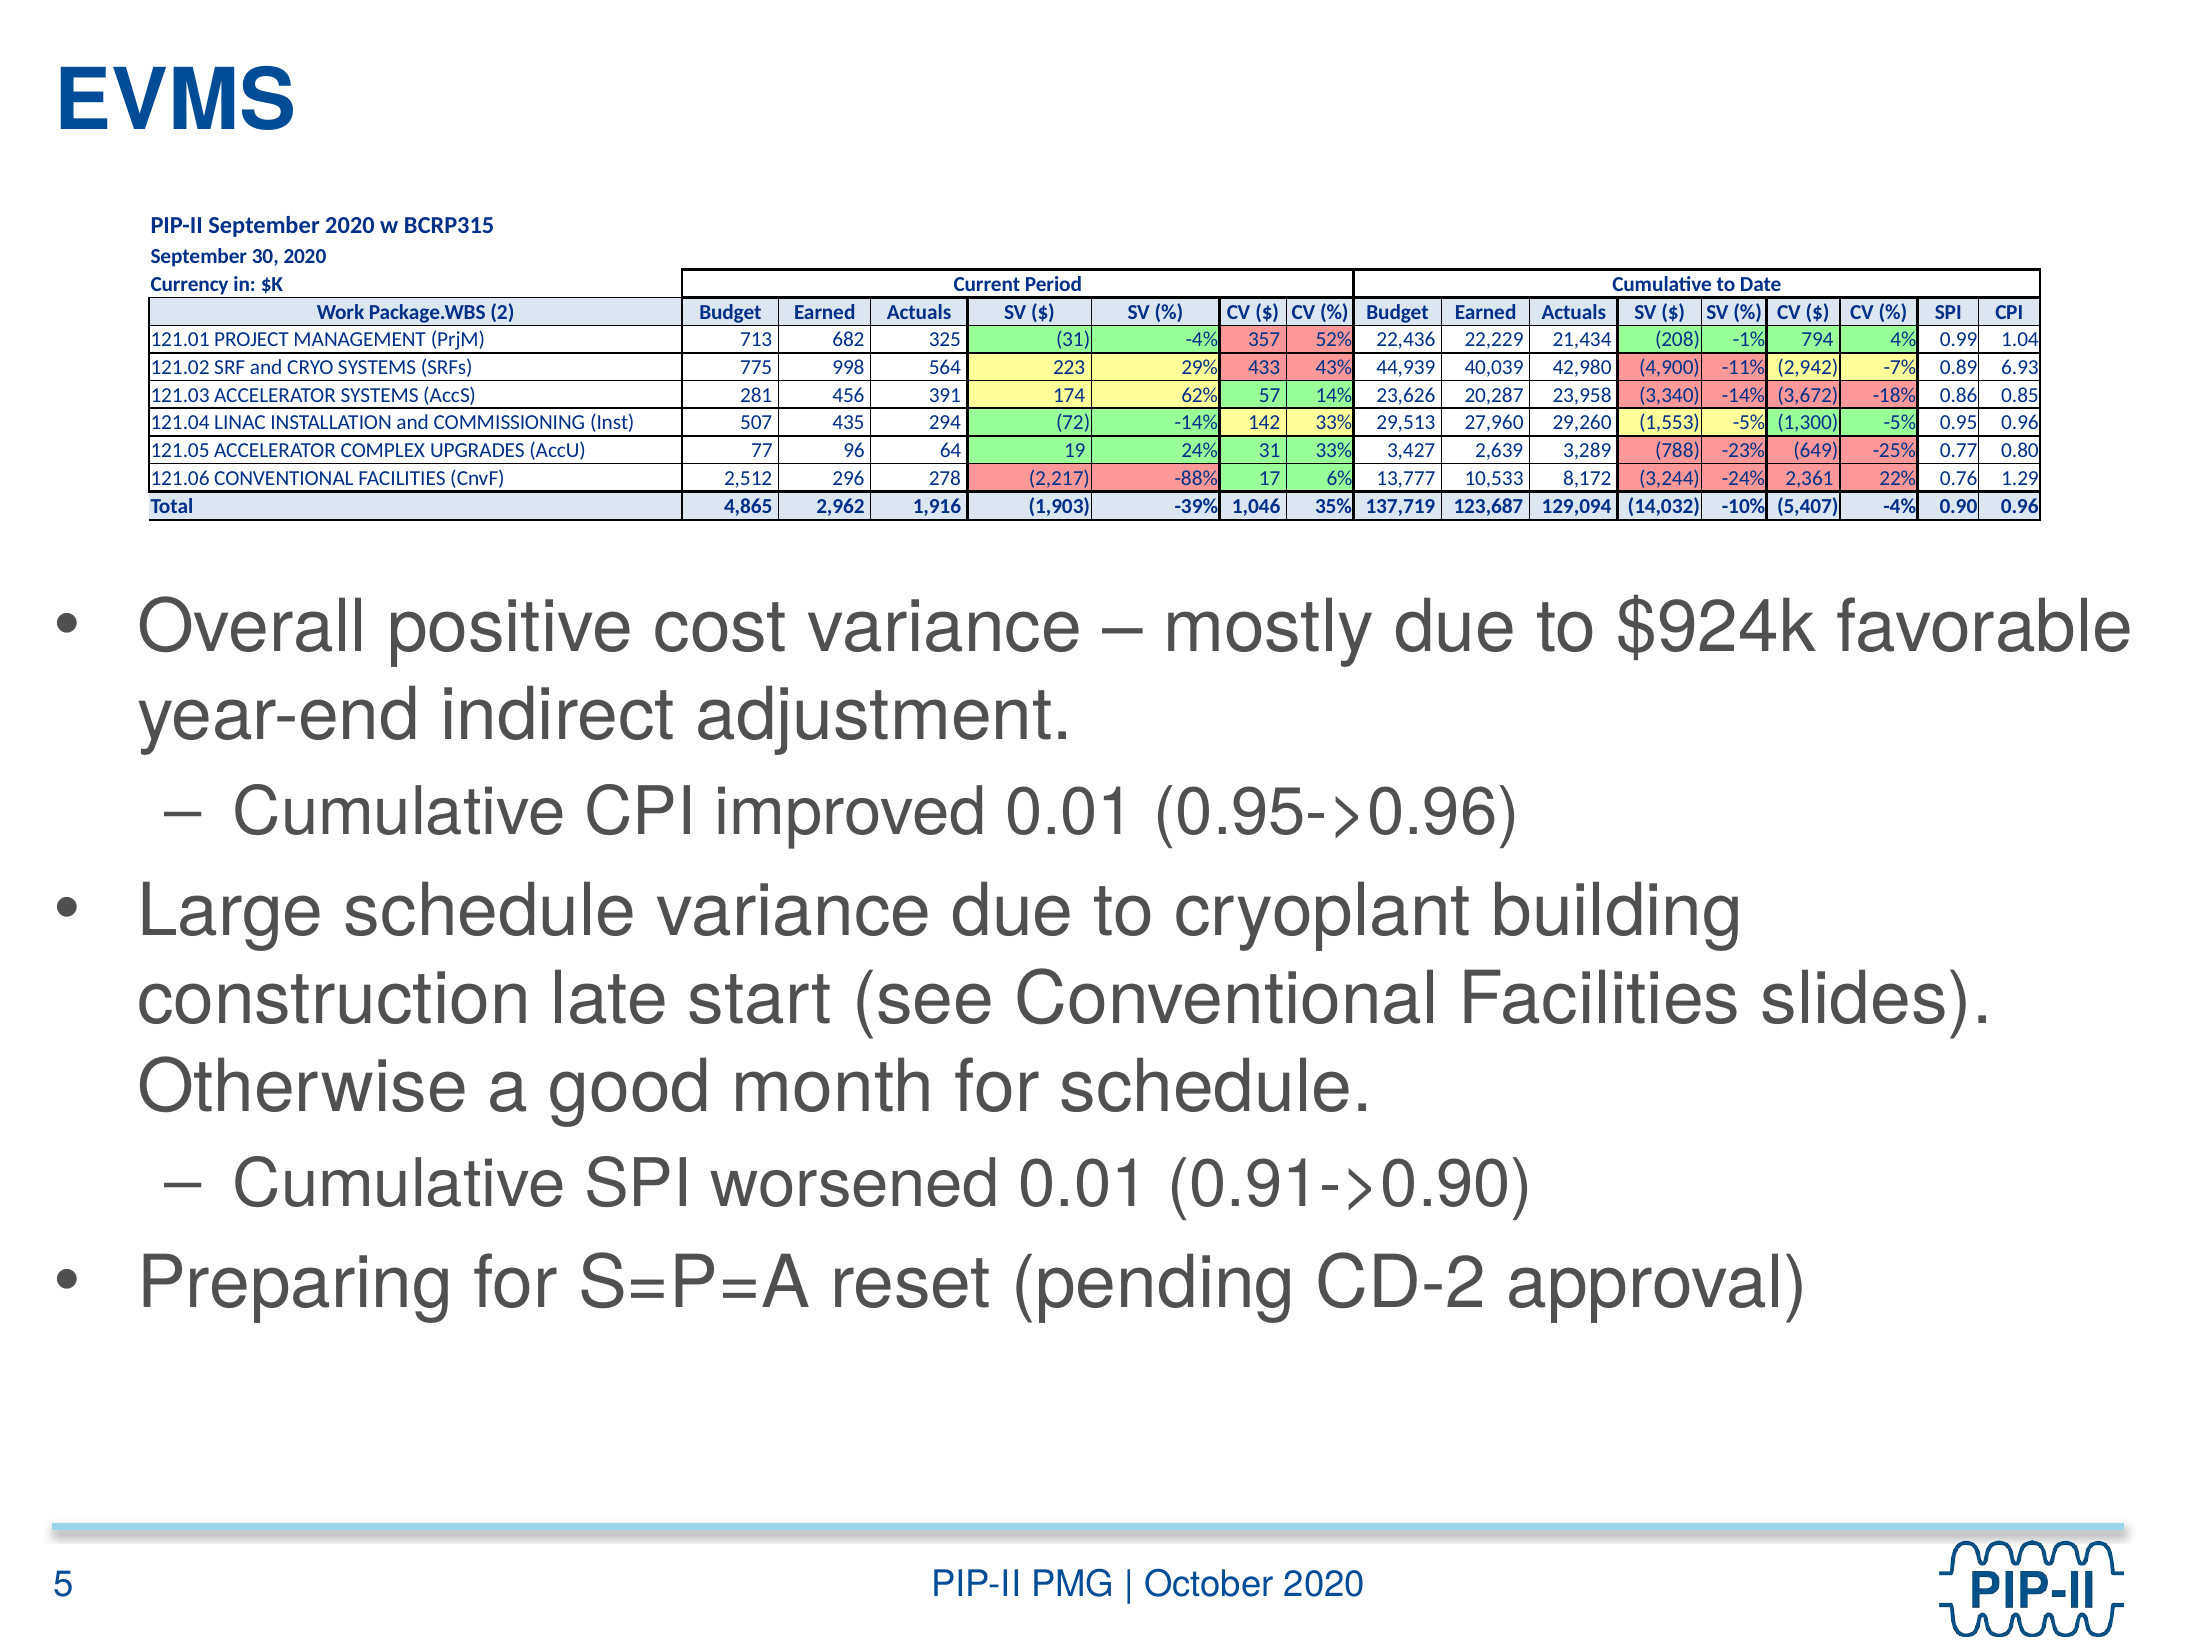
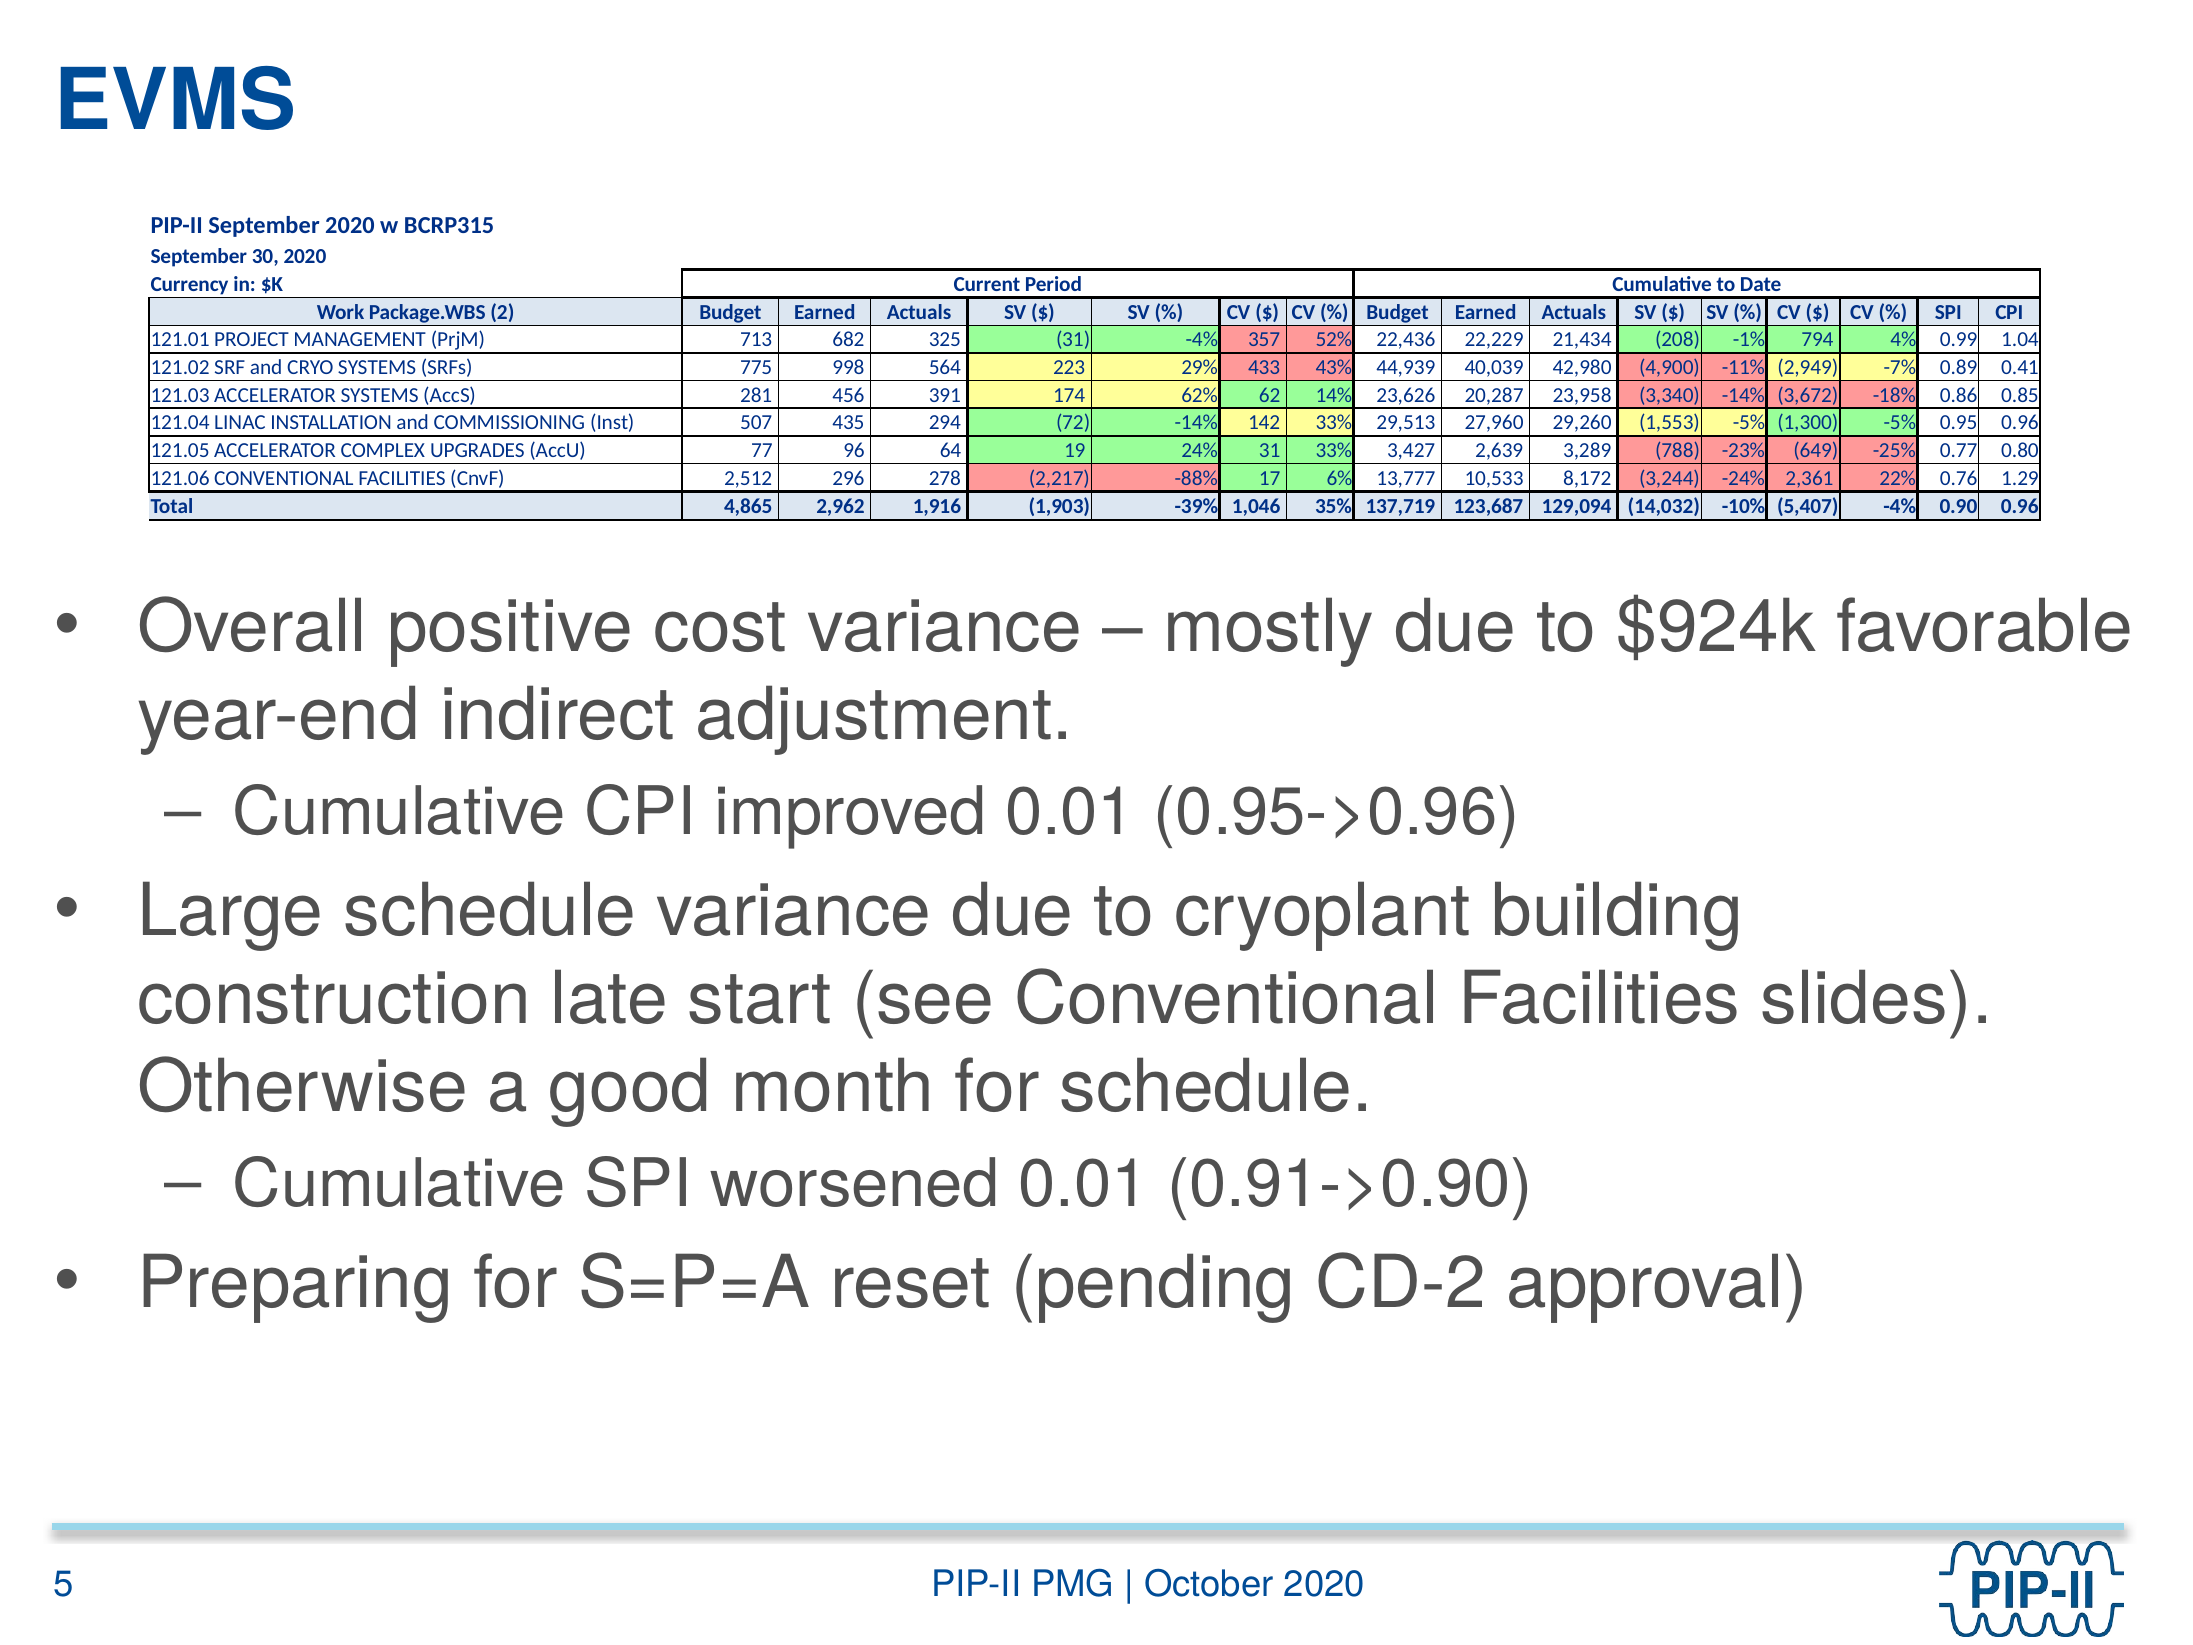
2,942: 2,942 -> 2,949 (1808, 367)
6.93: 6.93 -> 0.41 (2020, 367)
57: 57 -> 62 (1270, 395)
